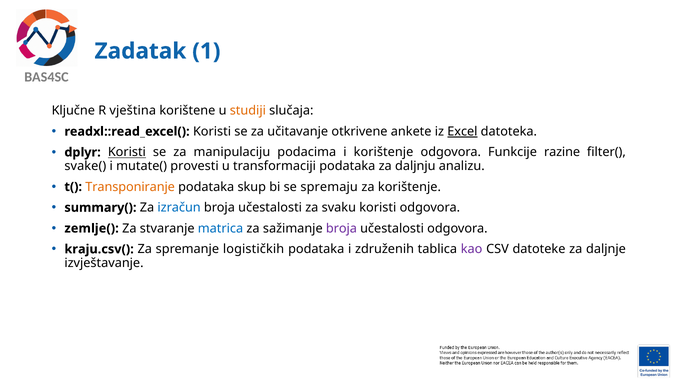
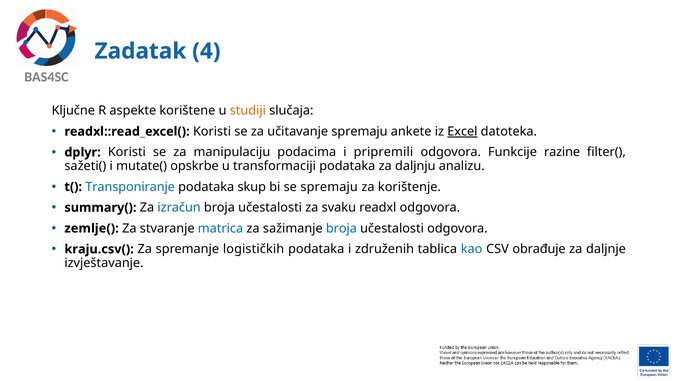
1: 1 -> 4 (206, 51)
vještina: vještina -> aspekte (133, 111)
učitavanje otkrivene: otkrivene -> spremaju (360, 132)
Koristi underline: present -> none (127, 152)
i korištenje: korištenje -> pripremili (383, 152)
svake(: svake( -> sažeti( (85, 166)
provesti: provesti -> opskrbe (195, 166)
Transponiranje colour: orange -> blue (130, 187)
svaku koristi: koristi -> readxl (378, 208)
broja colour: purple -> blue (341, 229)
kao colour: purple -> blue (472, 249)
datoteke: datoteke -> obrađuje (539, 249)
